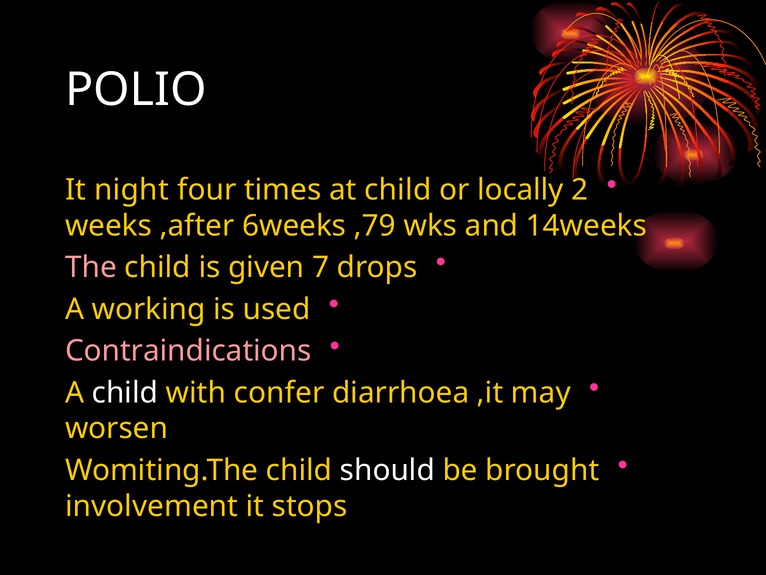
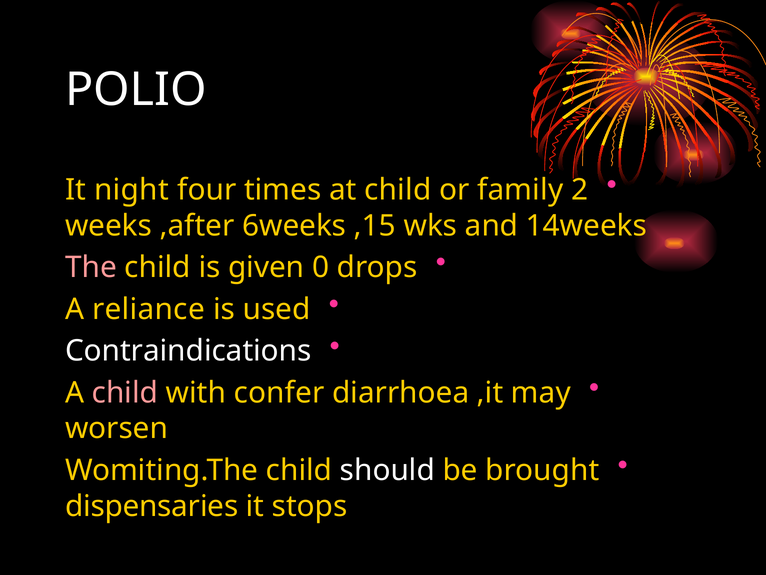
locally: locally -> family (520, 190)
,79: ,79 -> ,15 (375, 226)
7: 7 -> 0 (321, 267)
working: working -> reliance (148, 309)
Contraindications colour: pink -> white (188, 351)
child colour: white -> pink (125, 392)
involvement: involvement -> dispensaries (152, 506)
